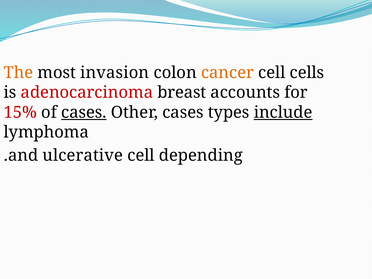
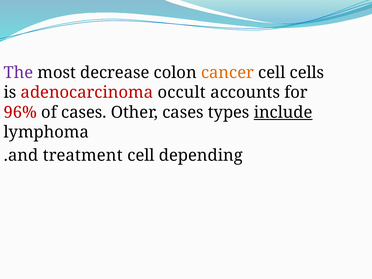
The colour: orange -> purple (18, 73)
invasion: invasion -> decrease (115, 73)
breast: breast -> occult (182, 92)
15%: 15% -> 96% (20, 112)
cases underline: present -> none (84, 112)
ulcerative: ulcerative -> treatment (83, 155)
